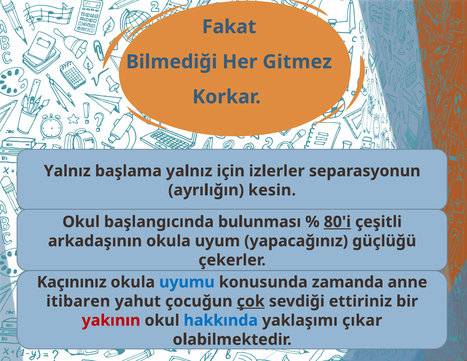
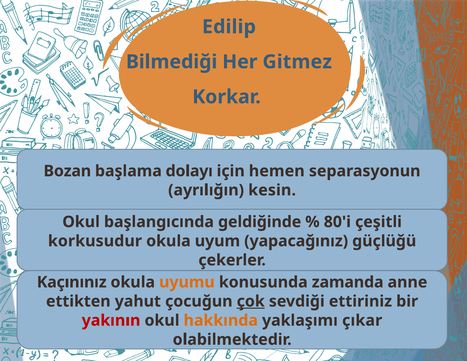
Fakat: Fakat -> Edilip (229, 27)
Yalnız: Yalnız -> Bozan (67, 171)
başlama yalnız: yalnız -> dolayı (189, 171)
izlerler: izlerler -> hemen (277, 171)
bulunması: bulunması -> geldiğinde (260, 222)
80'i underline: present -> none (337, 222)
arkadaşının: arkadaşının -> korkusudur (95, 241)
uyumu colour: blue -> orange (187, 282)
itibaren: itibaren -> ettikten (78, 301)
hakkında colour: blue -> orange (221, 320)
